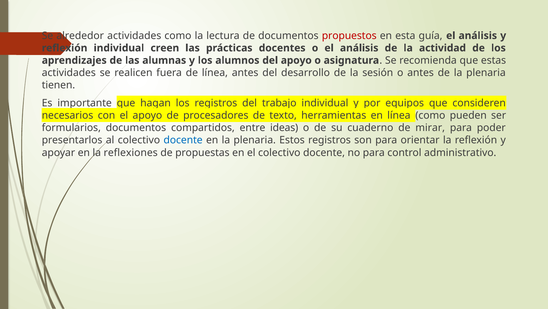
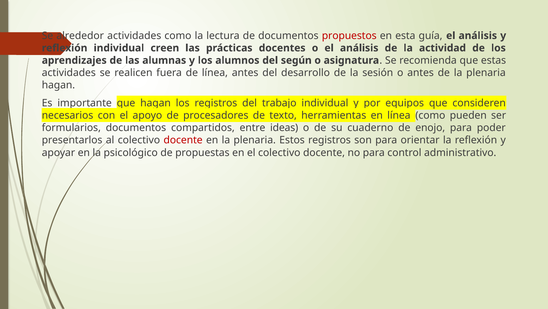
del apoyo: apoyo -> según (296, 60)
tienen: tienen -> hagan (58, 85)
mirar: mirar -> enojo (430, 128)
docente colour: blue -> red (183, 140)
reflexiones: reflexiones -> psicológico (131, 152)
